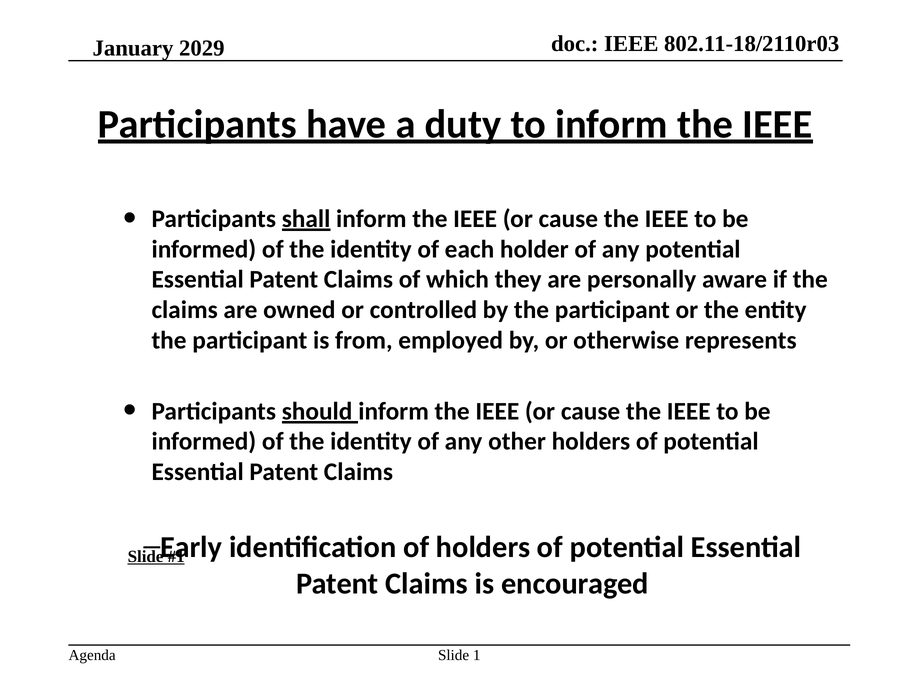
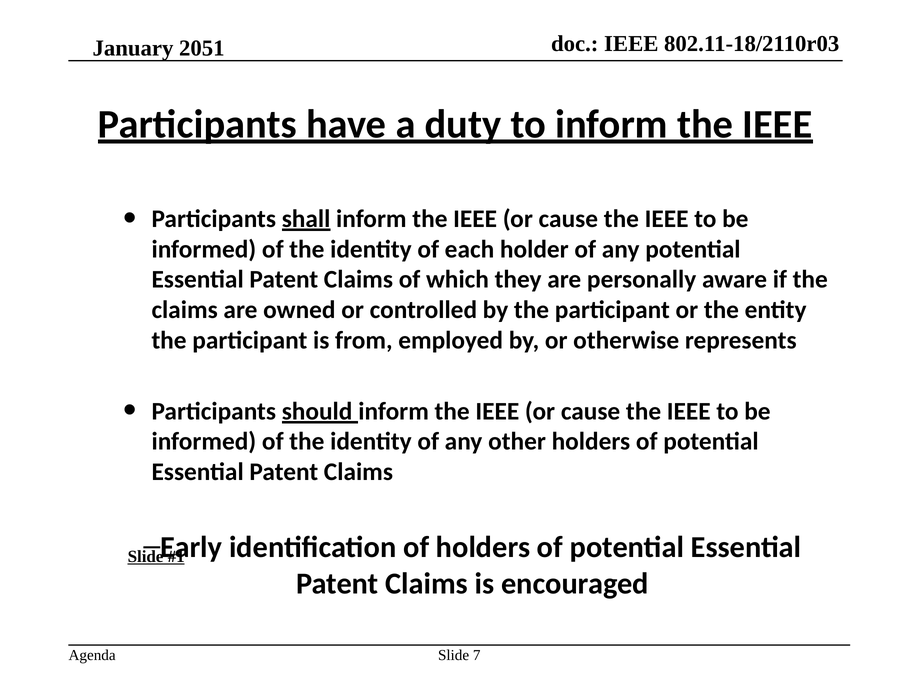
2029: 2029 -> 2051 (202, 48)
1: 1 -> 7 (477, 655)
